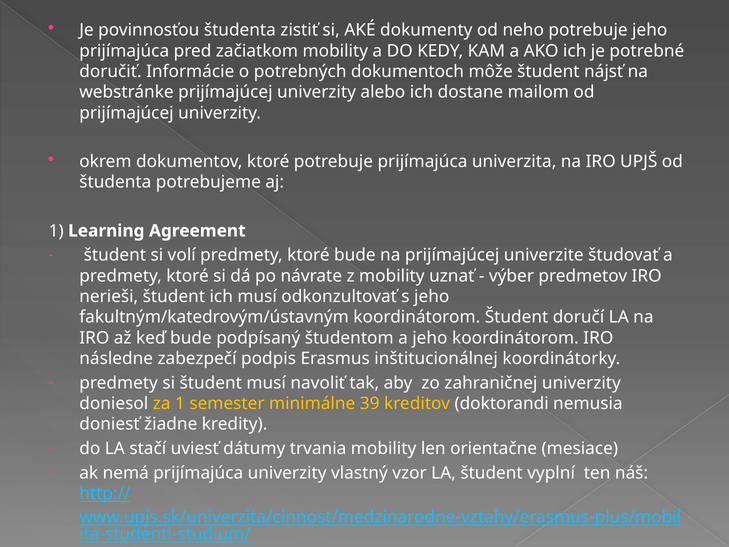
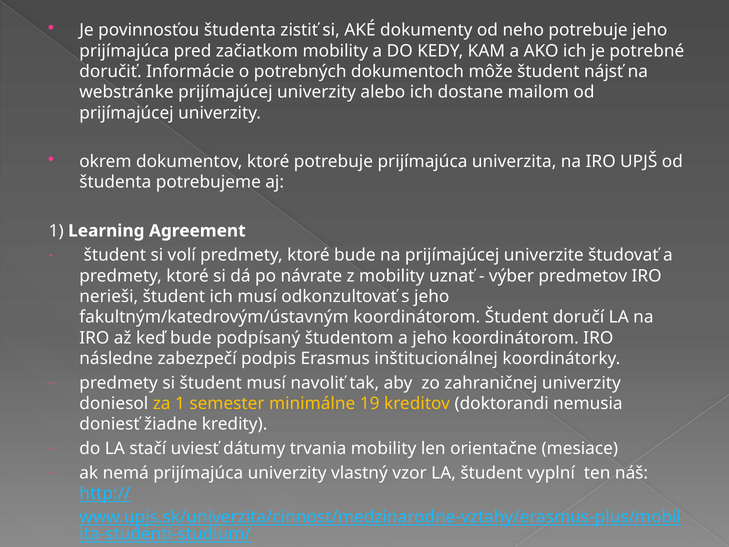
39: 39 -> 19 (370, 403)
